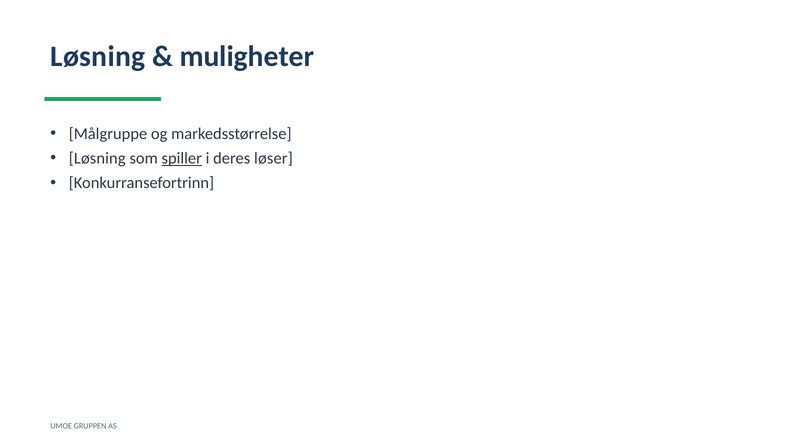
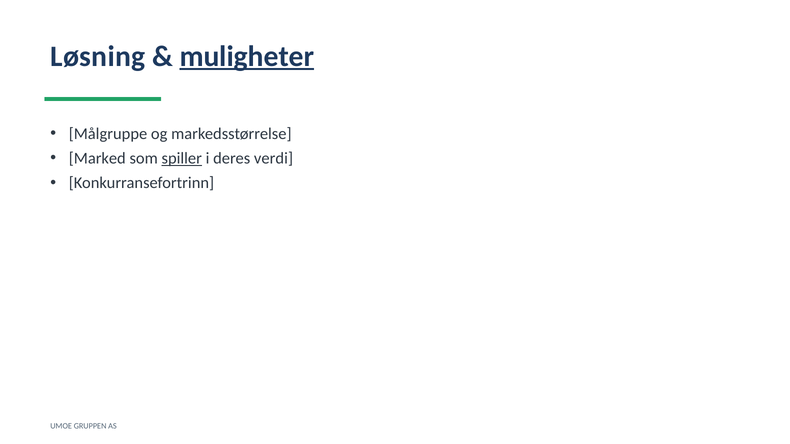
muligheter underline: none -> present (247, 56)
Løsning: Løsning -> Marked (97, 159)
løser: løser -> verdi (273, 159)
